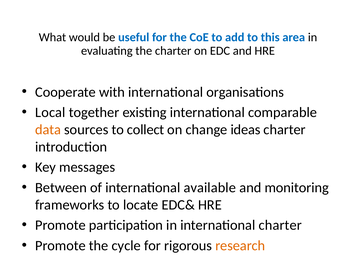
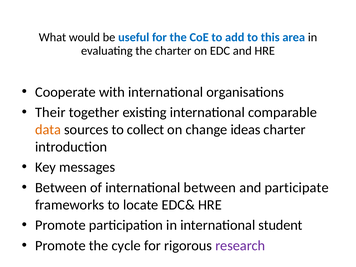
Local: Local -> Their (50, 112)
international available: available -> between (210, 188)
monitoring: monitoring -> participate (297, 188)
international charter: charter -> student (280, 225)
research colour: orange -> purple (240, 246)
